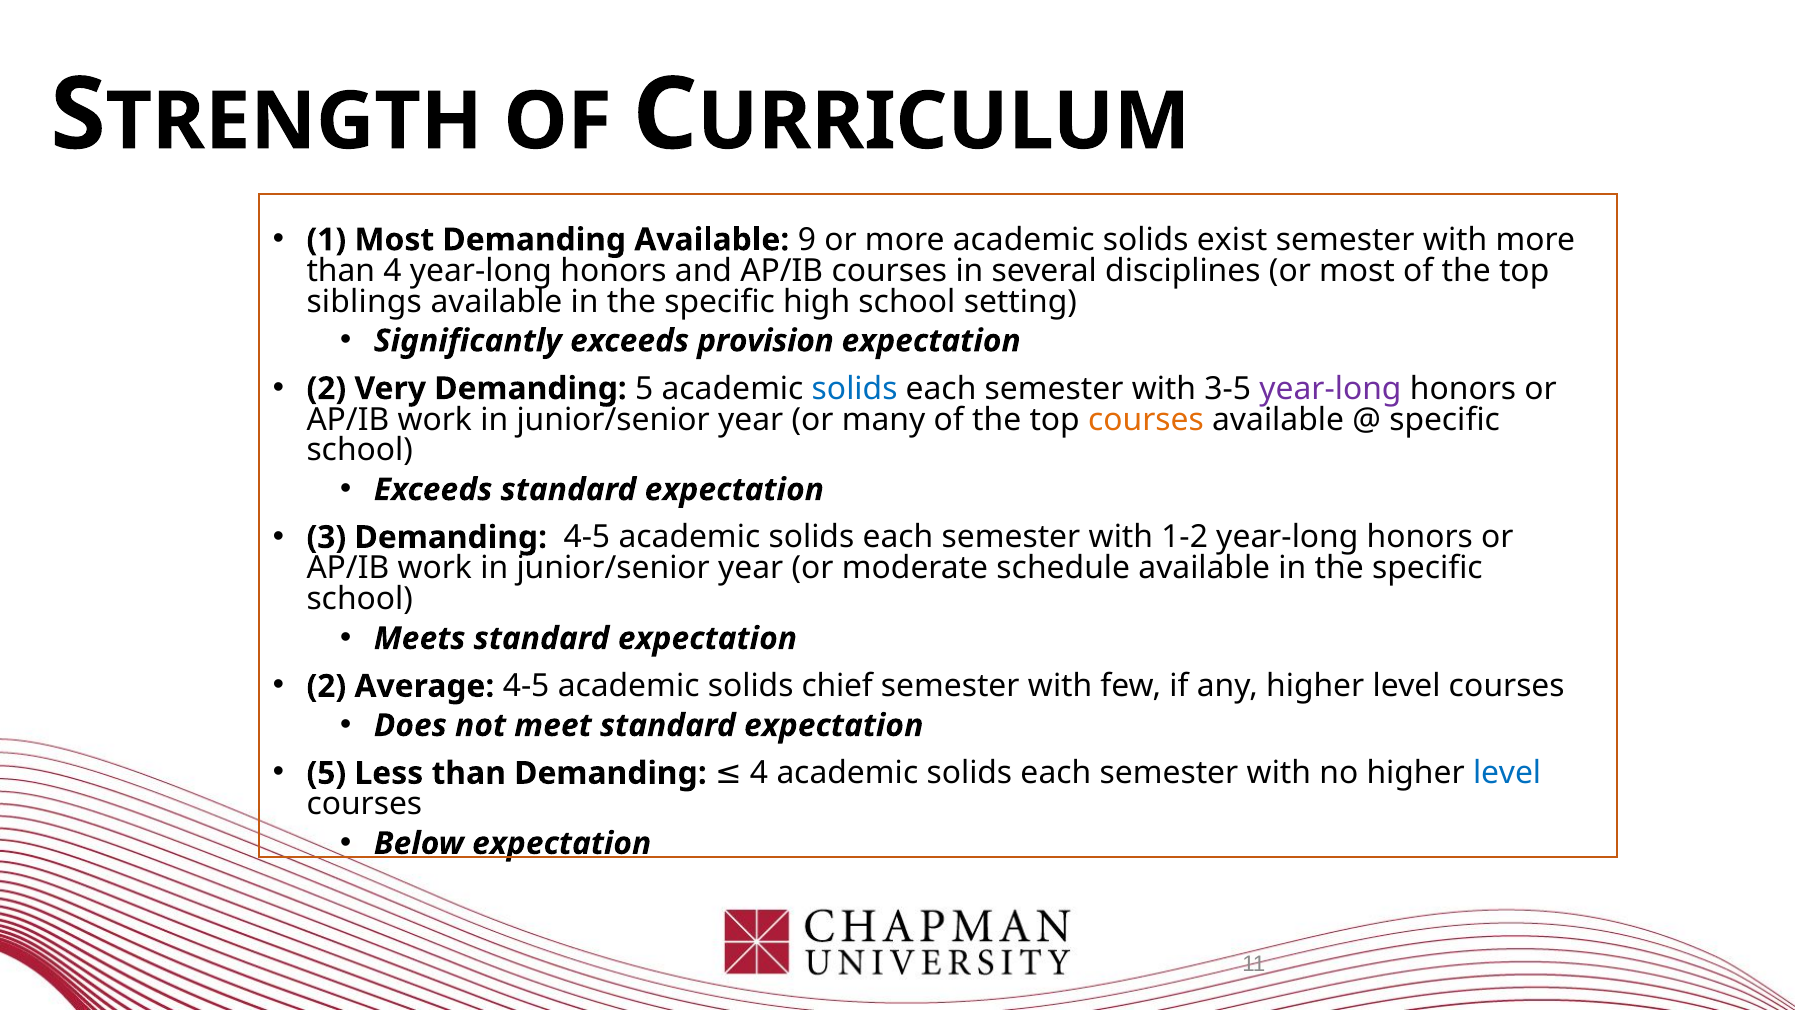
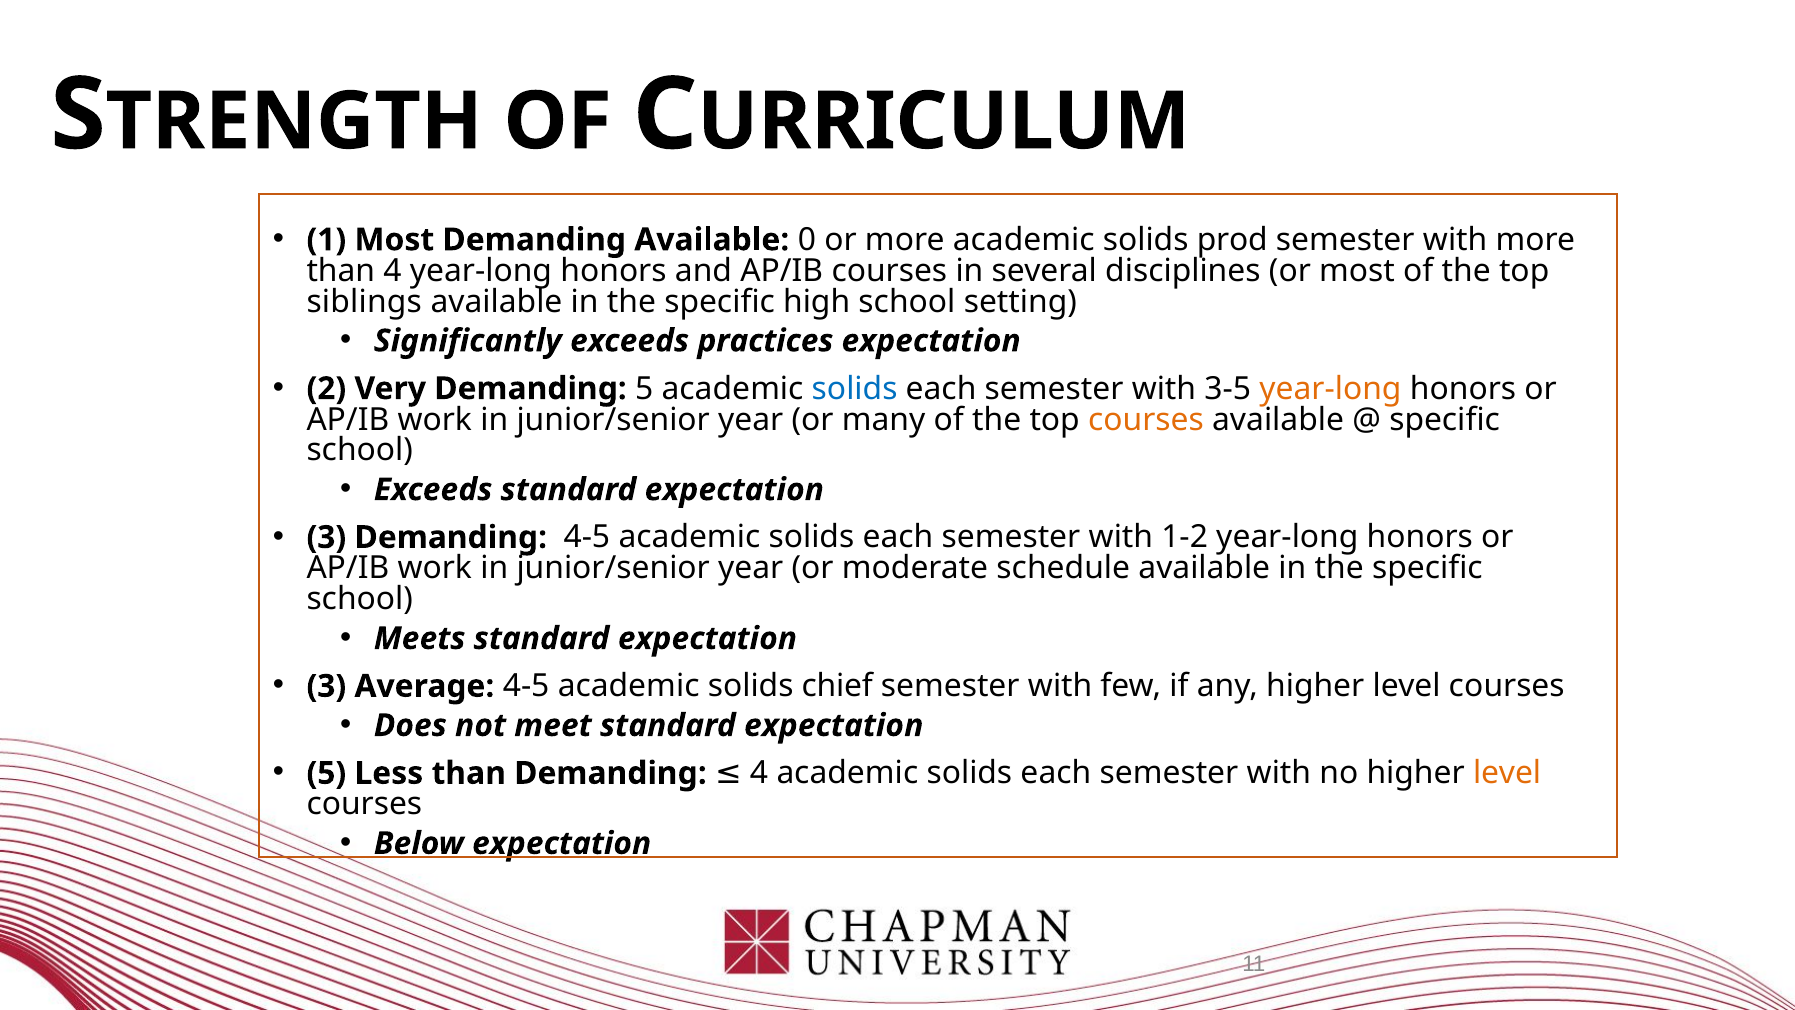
9: 9 -> 0 (807, 240)
exist: exist -> prod (1232, 240)
provision: provision -> practices (765, 341)
year-long colour: purple -> orange (1330, 389)
2: 2 -> 3 (326, 686)
level colour: blue -> orange (1507, 773)
